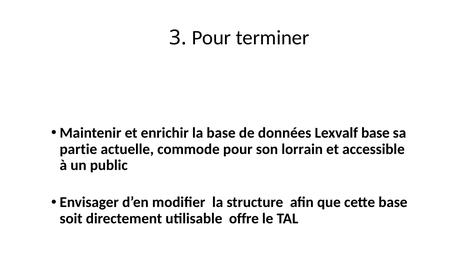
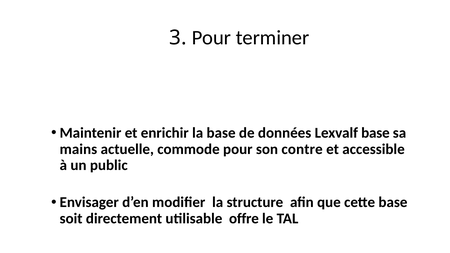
partie: partie -> mains (78, 149)
lorrain: lorrain -> contre (302, 149)
